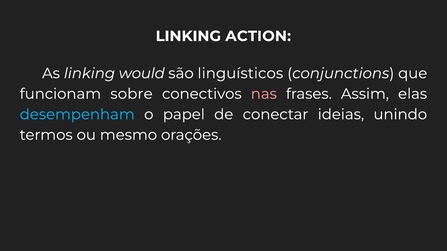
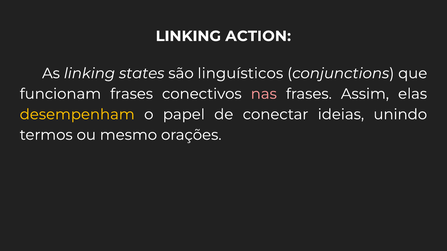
would: would -> states (142, 73)
funcionam sobre: sobre -> frases (132, 94)
desempenham colour: light blue -> yellow (77, 115)
